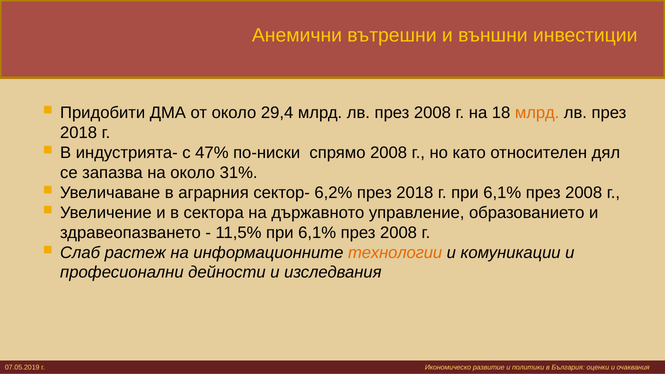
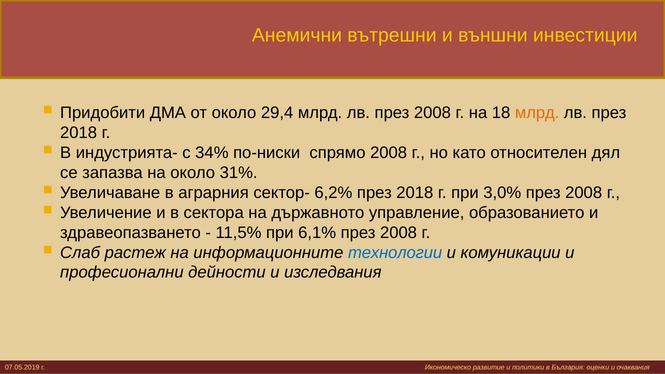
47%: 47% -> 34% (212, 153)
г при 6,1%: 6,1% -> 3,0% (502, 193)
технологии colour: orange -> blue (395, 253)
